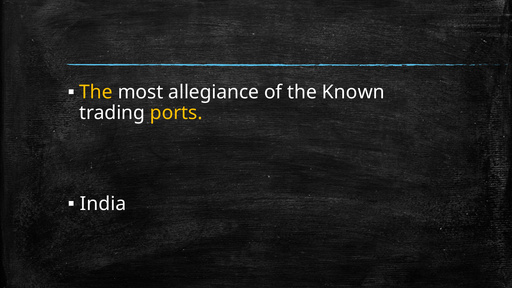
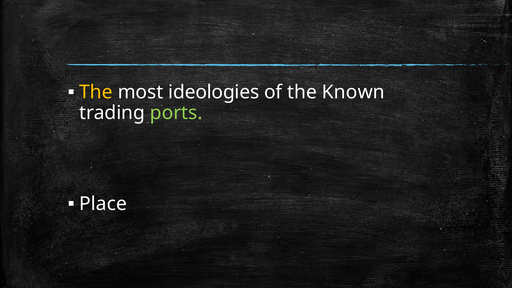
allegiance: allegiance -> ideologies (214, 92)
ports colour: yellow -> light green (176, 113)
India: India -> Place (103, 204)
